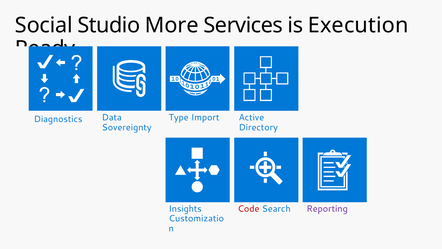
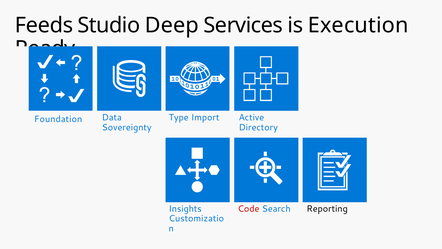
Social: Social -> Feeds (44, 25)
More: More -> Deep (172, 25)
Diagnostics: Diagnostics -> Foundation (58, 119)
Reporting colour: purple -> black (327, 209)
